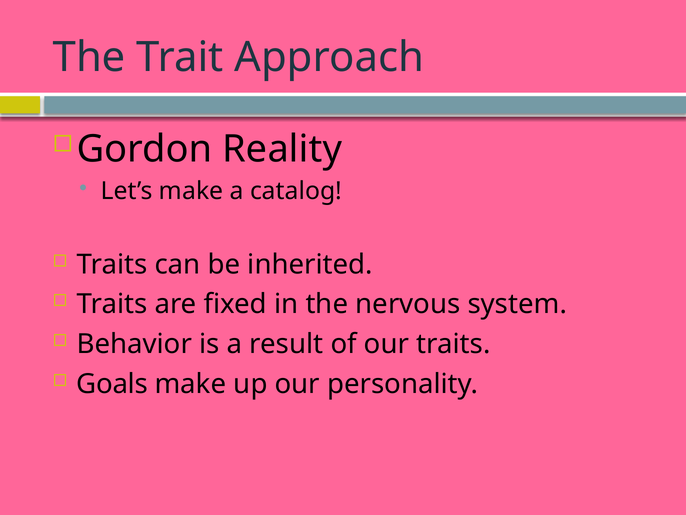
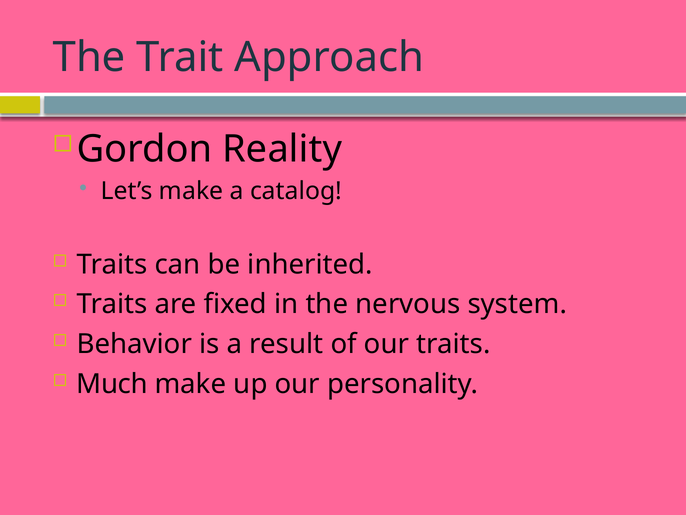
Goals: Goals -> Much (112, 384)
